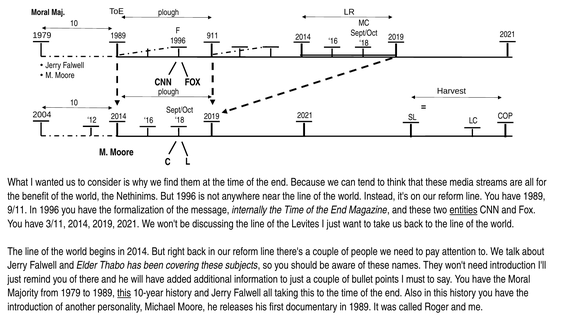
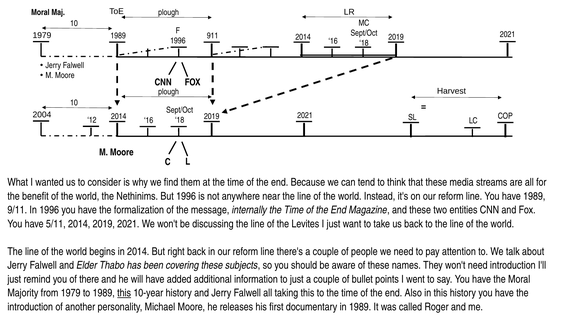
entities underline: present -> none (464, 210)
3/11: 3/11 -> 5/11 (56, 224)
must: must -> went (415, 280)
